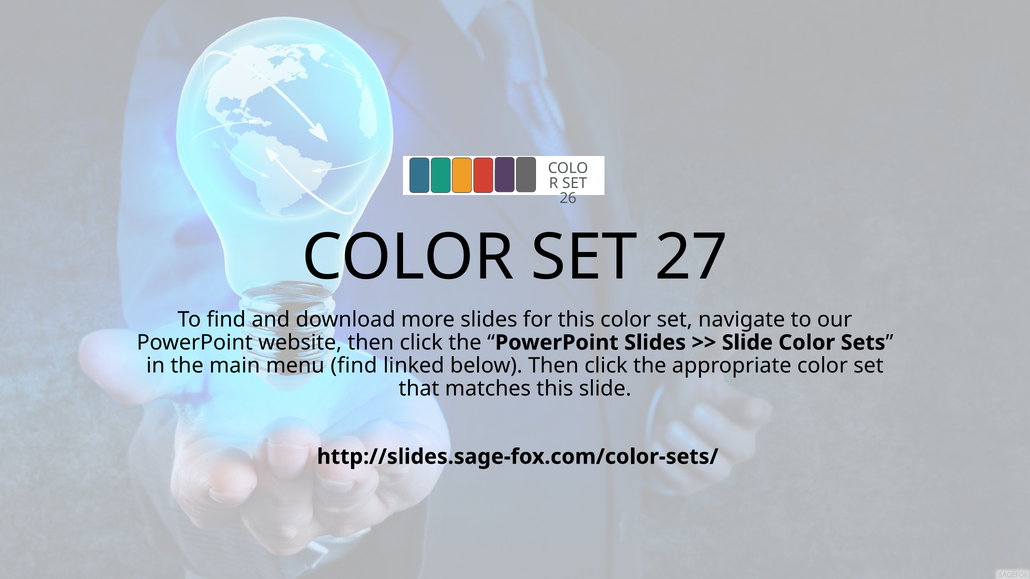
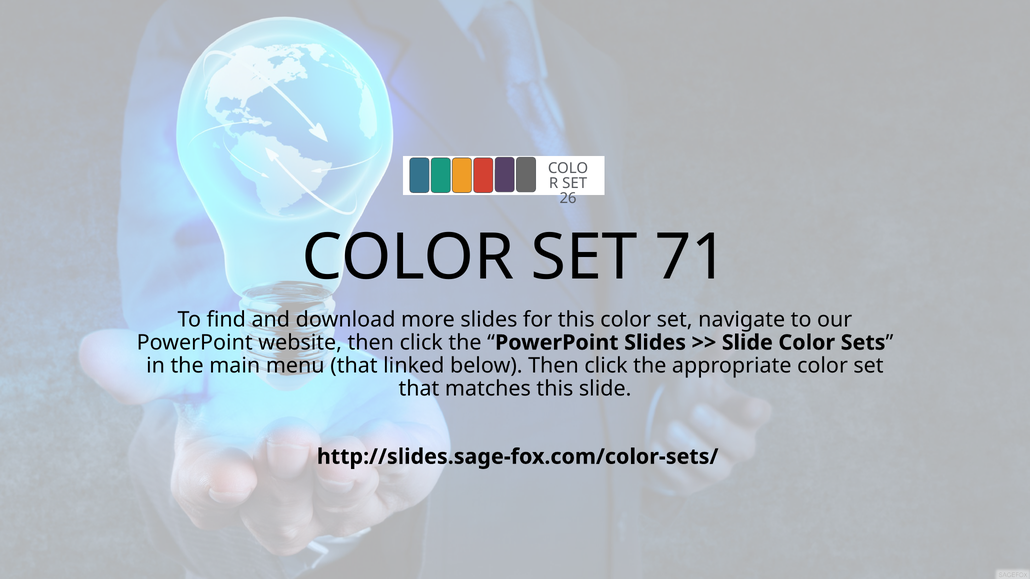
27: 27 -> 71 (691, 257)
menu find: find -> that (354, 366)
